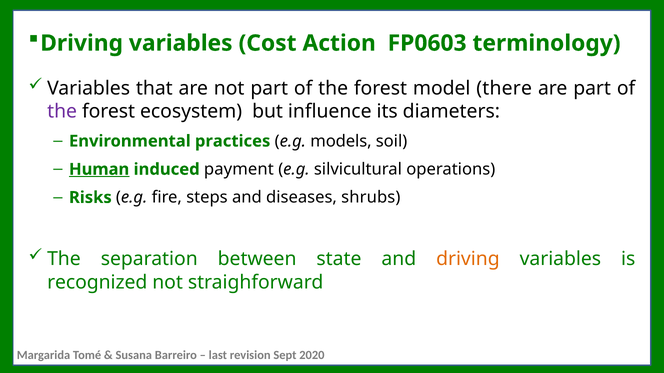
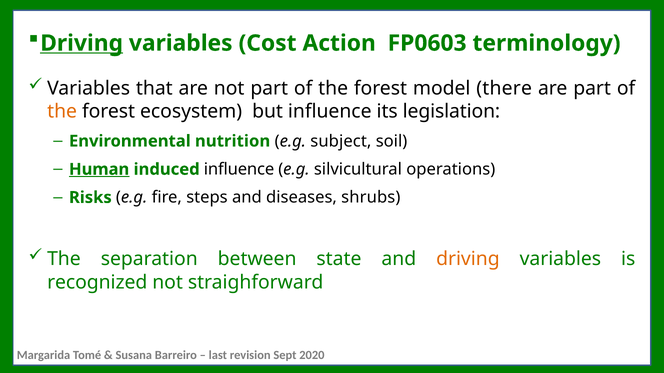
Driving underline: none -> present (82, 43)
the colour: purple -> orange (62, 112)
diameters: diameters -> legislation (451, 112)
practices: practices -> nutrition (233, 141)
models: models -> subject (341, 141)
induced payment: payment -> influence (239, 170)
